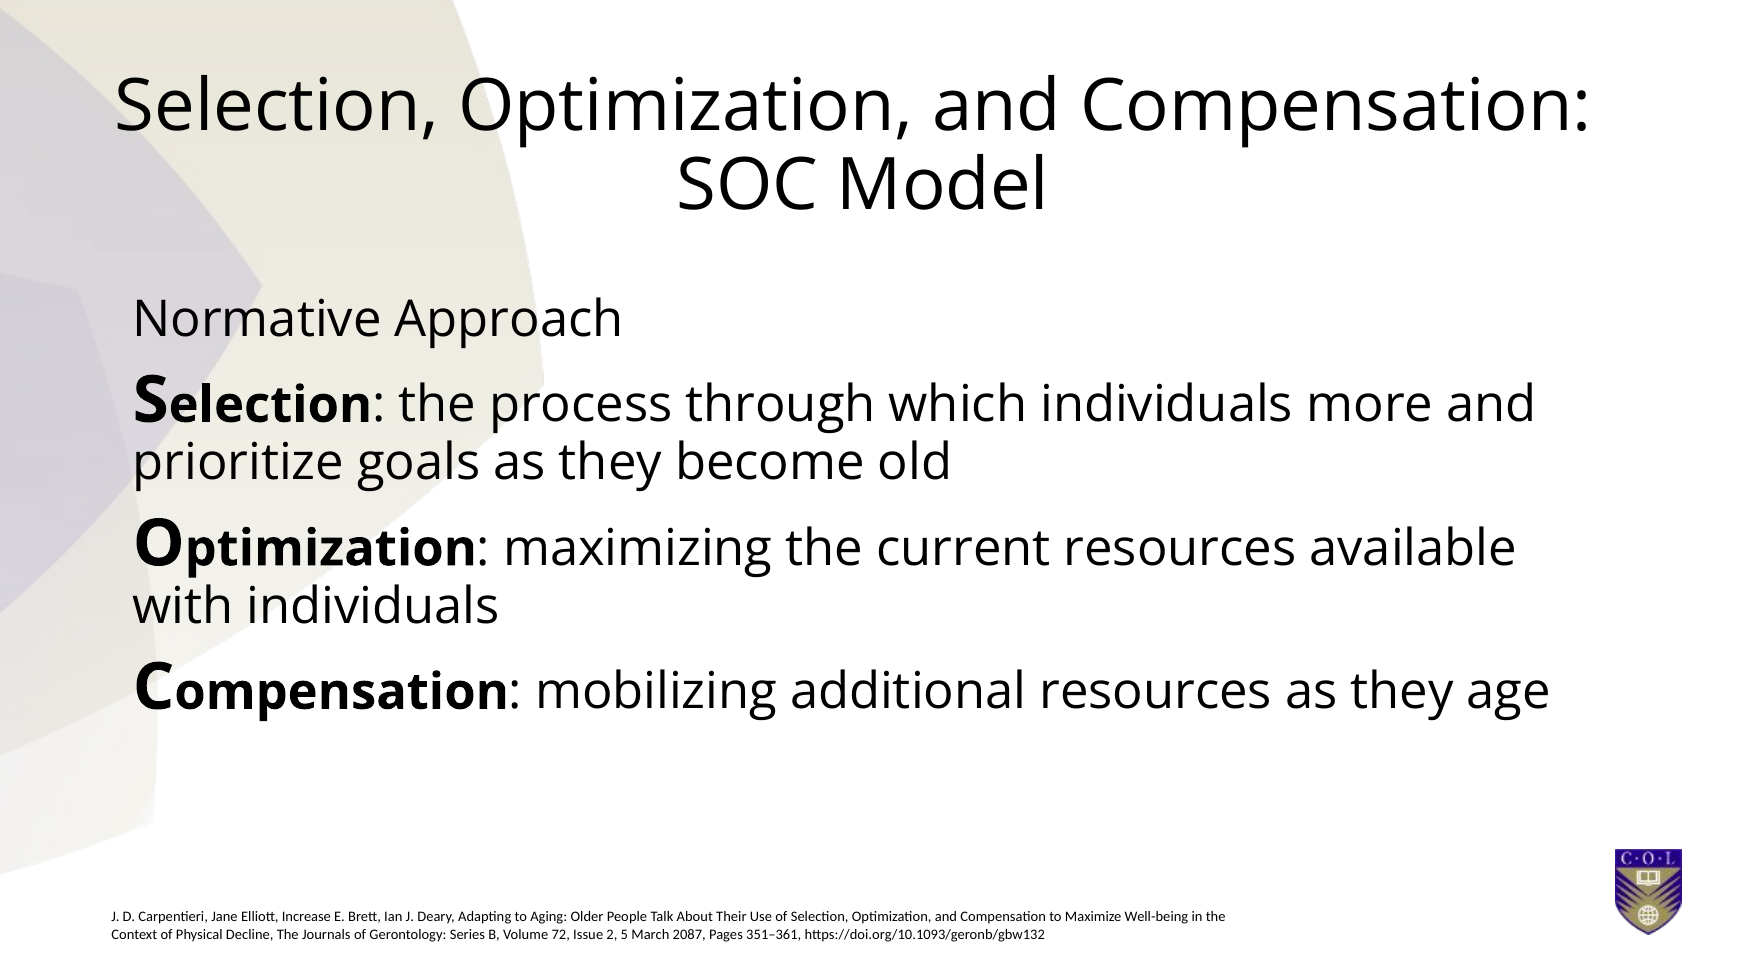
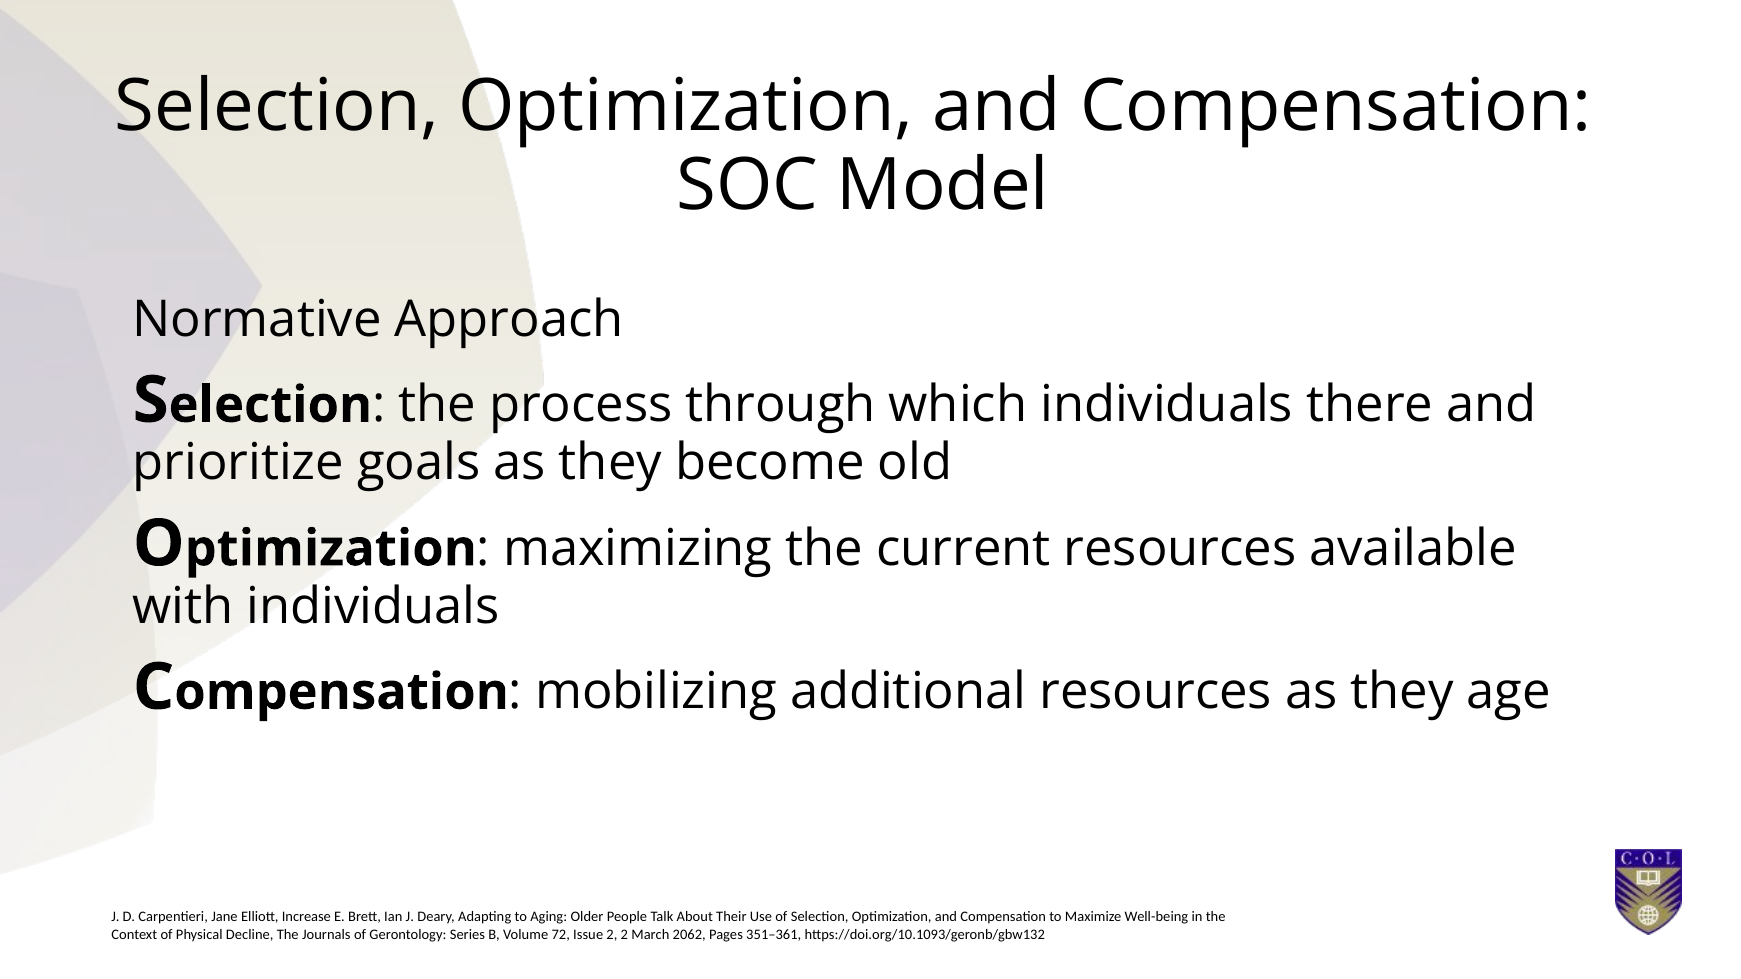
more: more -> there (1370, 405)
2 5: 5 -> 2 (624, 935)
2087: 2087 -> 2062 (689, 935)
